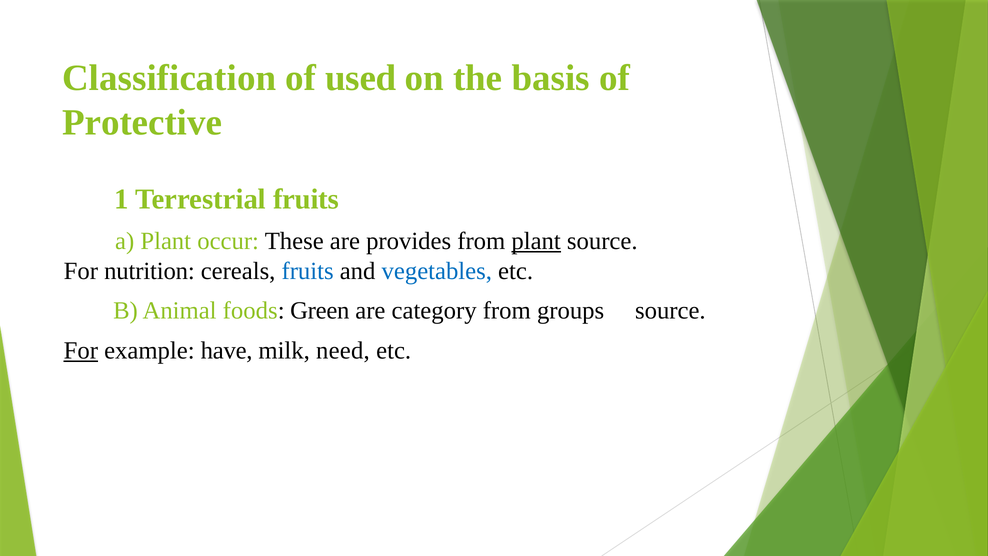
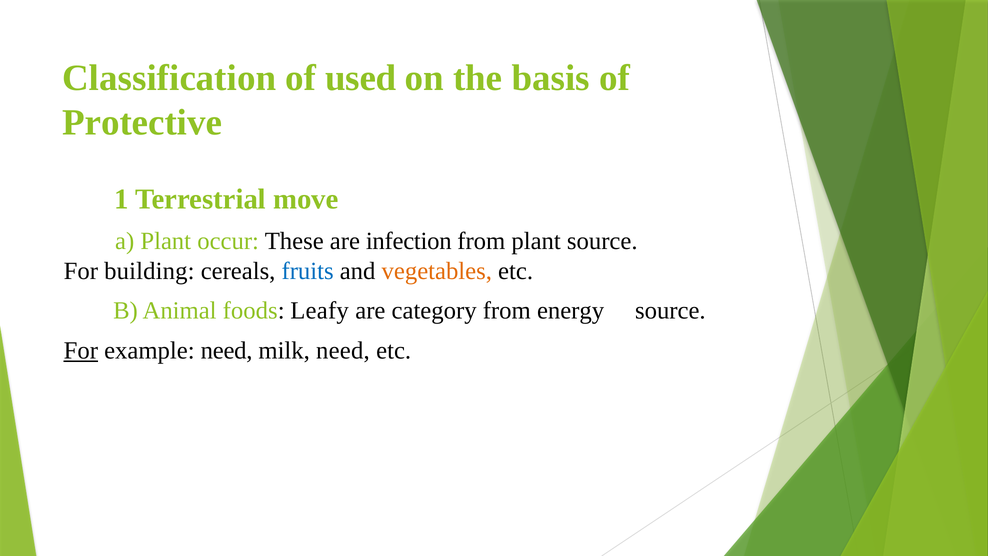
Terrestrial fruits: fruits -> move (306, 199)
provides: provides -> infection (409, 241)
plant underline: present -> none (536, 241)
nutrition: nutrition -> building (149, 271)
vegetables colour: blue -> orange (437, 271)
Green: Green -> Leafy (320, 311)
groups: groups -> energy (571, 311)
example have: have -> need (227, 351)
